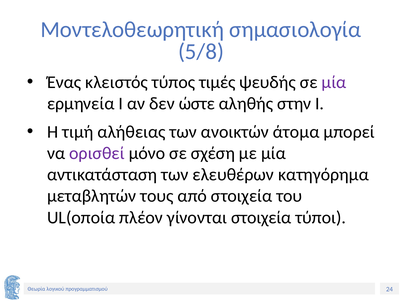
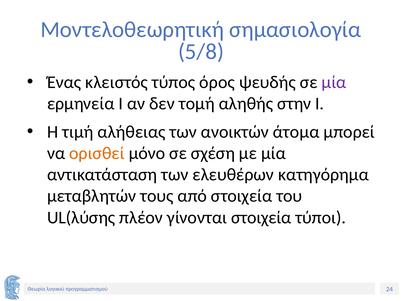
τιμές: τιμές -> όρος (217, 82)
ώστε: ώστε -> τομή (197, 104)
ορισθεί colour: purple -> orange (97, 154)
UL(οποία: UL(οποία -> UL(λύσης (81, 218)
